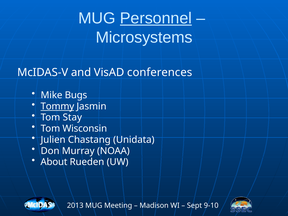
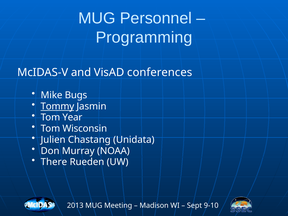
Personnel underline: present -> none (156, 18)
Microsystems: Microsystems -> Programming (144, 37)
Stay: Stay -> Year (72, 117)
About: About -> There (54, 162)
